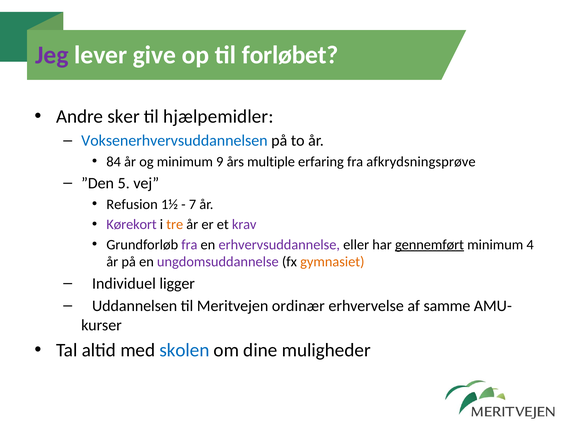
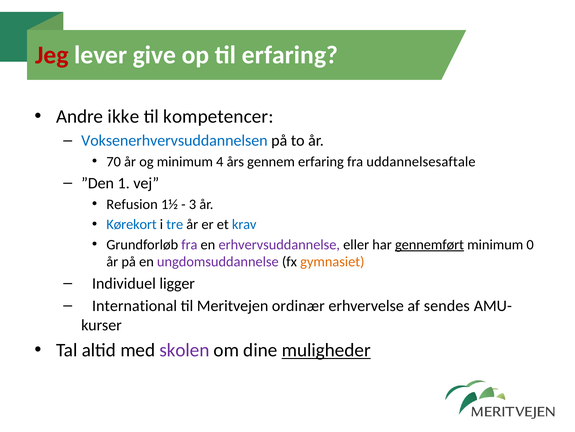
Jeg colour: purple -> red (52, 55)
til forløbet: forløbet -> erfaring (290, 55)
sker: sker -> ikke (123, 116)
hjælpemidler: hjælpemidler -> kompetencer (218, 116)
84: 84 -> 70 (114, 161)
9: 9 -> 4 (220, 161)
multiple: multiple -> gennem (271, 161)
afkrydsningsprøve: afkrydsningsprøve -> uddannelsesaftale (421, 161)
5: 5 -> 1 (124, 183)
7: 7 -> 3 (192, 204)
Kørekort colour: purple -> blue (132, 224)
tre colour: orange -> blue (175, 224)
krav colour: purple -> blue (244, 224)
4: 4 -> 0 (530, 244)
Uddannelsen: Uddannelsen -> International (135, 305)
samme: samme -> sendes (447, 305)
skolen colour: blue -> purple (184, 350)
muligheder underline: none -> present (326, 350)
